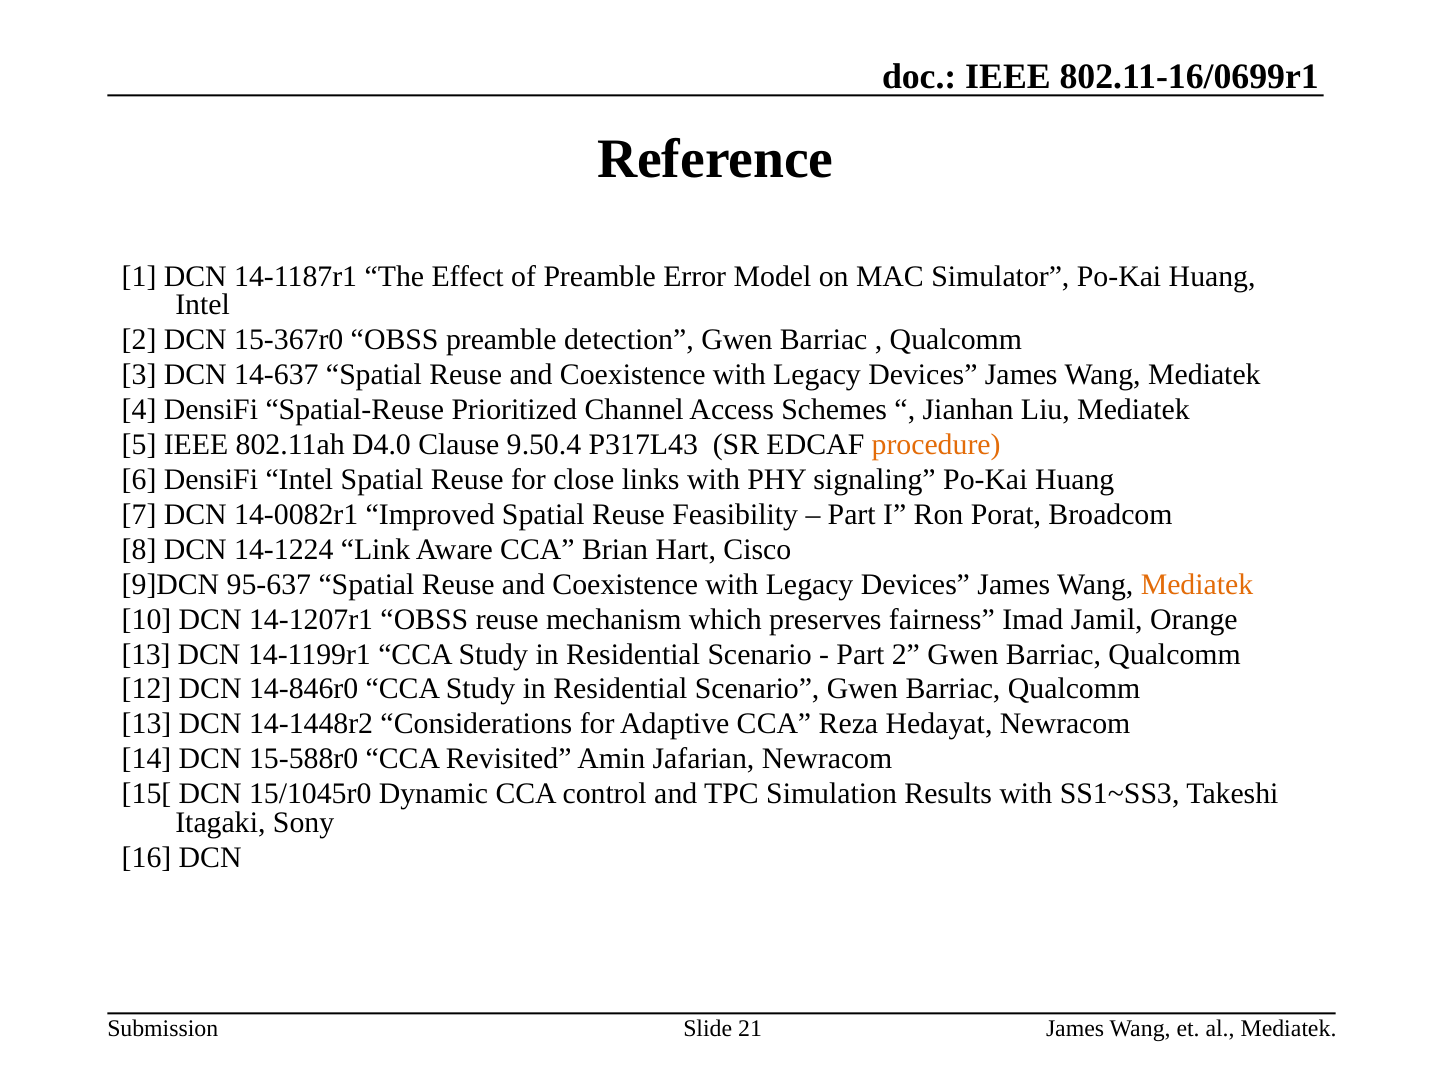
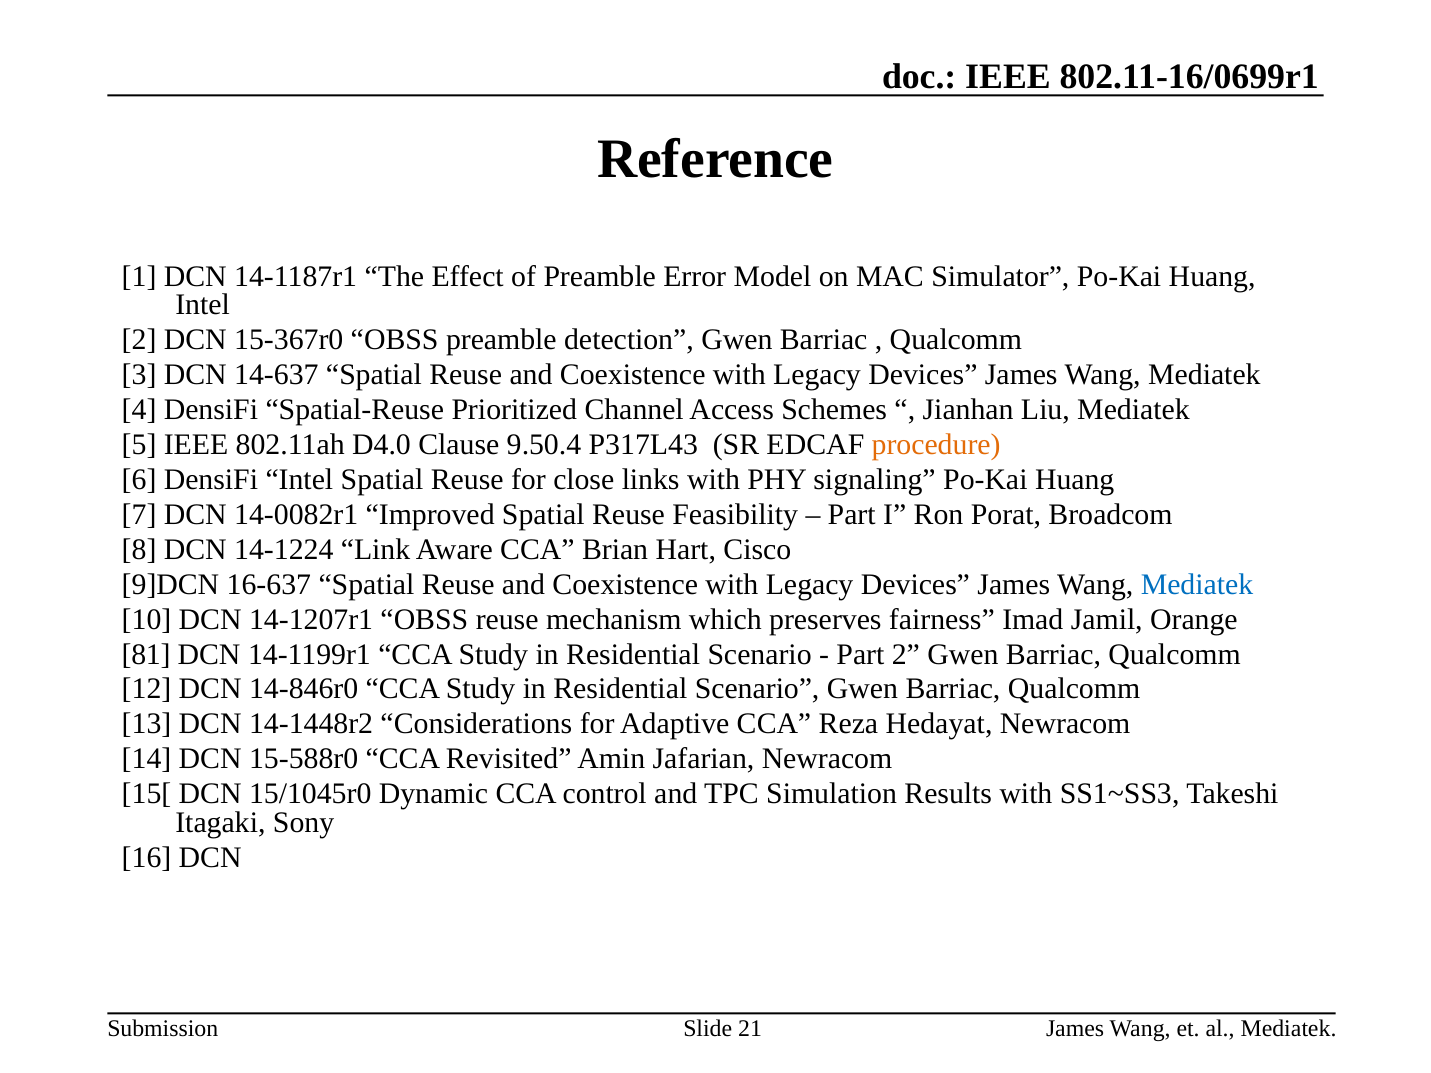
95-637: 95-637 -> 16-637 (269, 584)
Mediatek colour: orange -> blue (1197, 584)
13: 13 -> 81 (146, 654)
